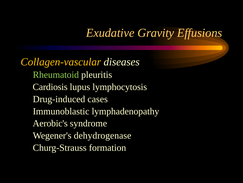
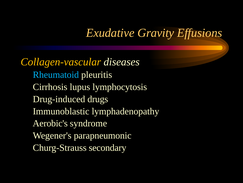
Rheumatoid colour: light green -> light blue (56, 75)
Cardiosis: Cardiosis -> Cirrhosis (50, 87)
cases: cases -> drugs (98, 99)
dehydrogenase: dehydrogenase -> parapneumonic (103, 135)
formation: formation -> secondary (108, 147)
